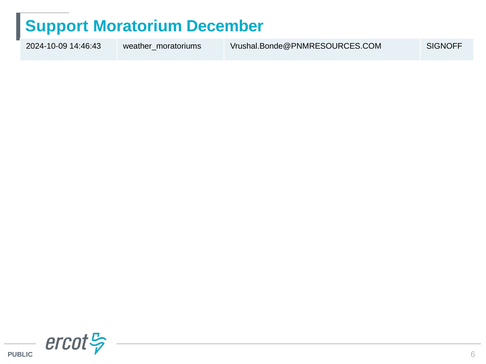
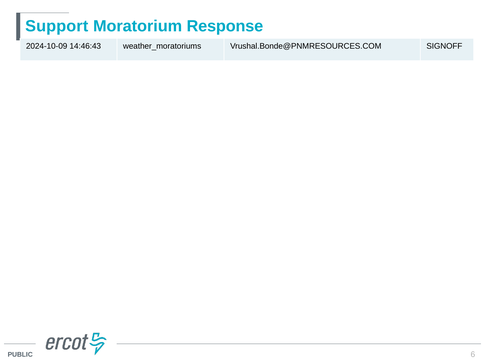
December: December -> Response (225, 26)
